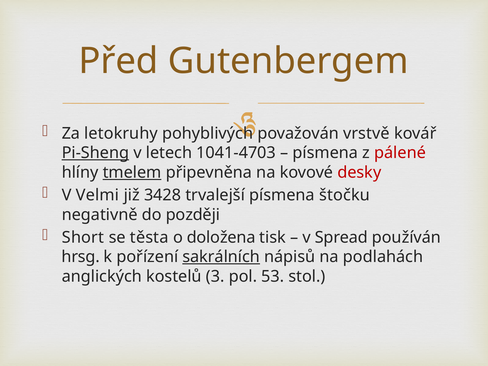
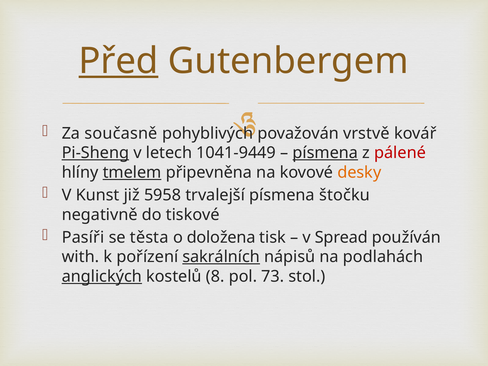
Před underline: none -> present (119, 61)
letokruhy: letokruhy -> současně (121, 133)
1041-4703: 1041-4703 -> 1041-9449 (236, 153)
písmena underline: none -> present (325, 153)
desky colour: red -> orange (359, 172)
Velmi: Velmi -> Kunst (98, 195)
3428: 3428 -> 5958 (163, 195)
později: později -> tiskové (193, 215)
Short: Short -> Pasíři (83, 237)
hrsg: hrsg -> with (80, 257)
anglických underline: none -> present (102, 276)
3: 3 -> 8 (215, 276)
53: 53 -> 73 (273, 276)
